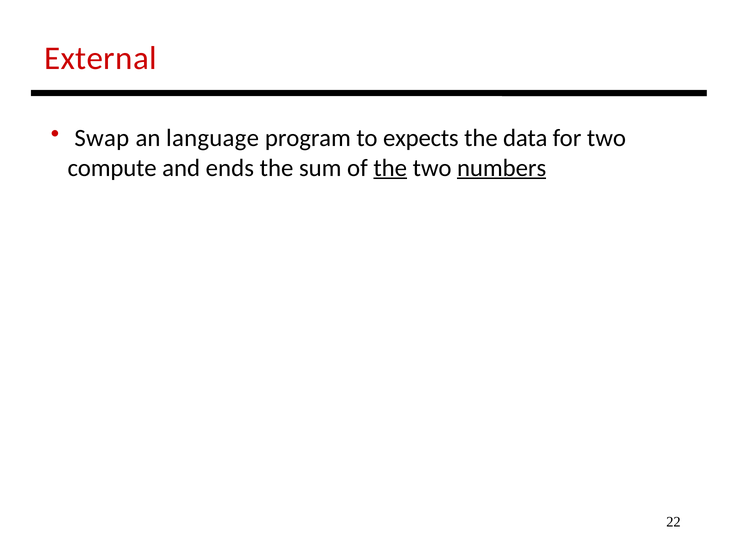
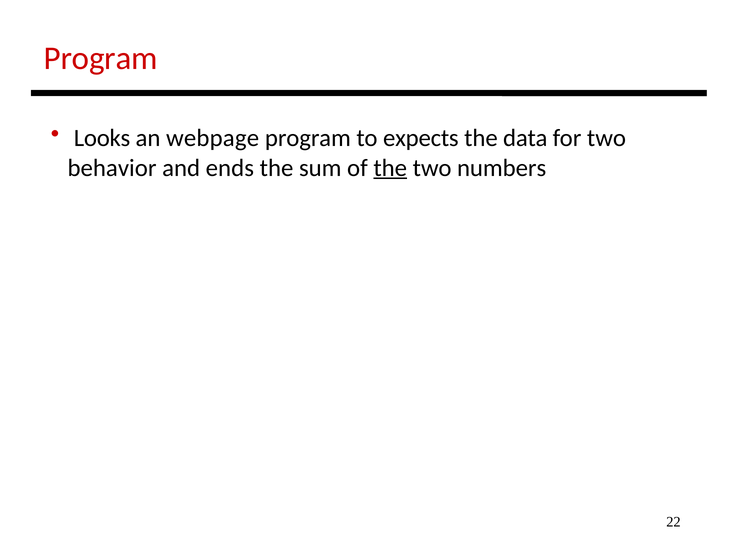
External: External -> Program (101, 58)
Swap: Swap -> Looks (102, 138)
language: language -> webpage (213, 138)
compute: compute -> behavior (112, 168)
numbers underline: present -> none (502, 168)
